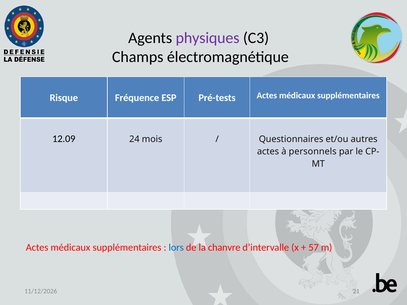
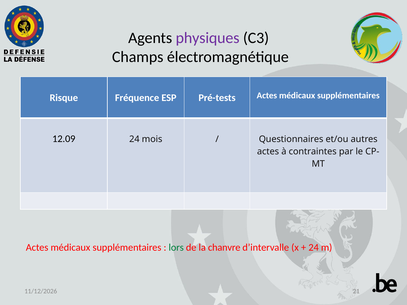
personnels: personnels -> contraintes (313, 152)
lors colour: blue -> green (176, 248)
57: 57 -> 24 (314, 248)
